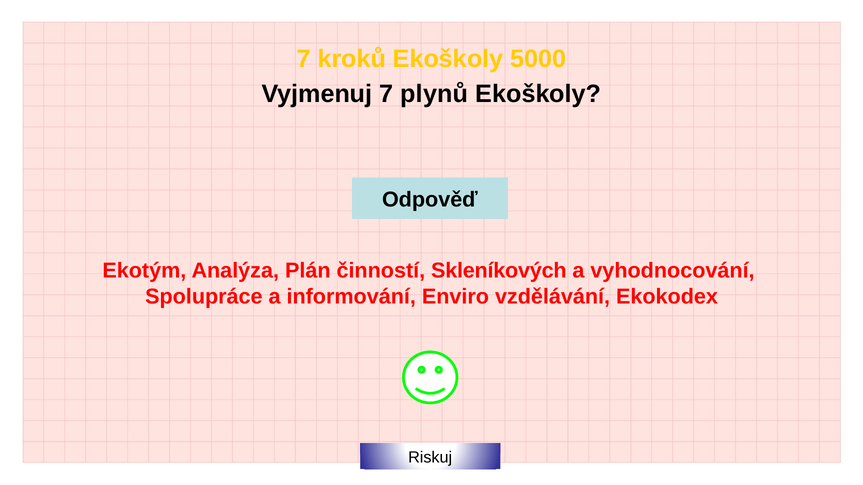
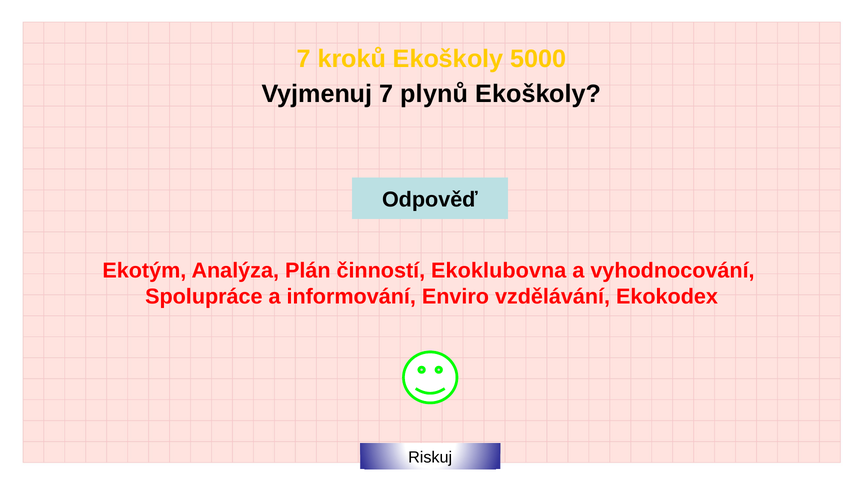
Skleníkových: Skleníkových -> Ekoklubovna (499, 271)
